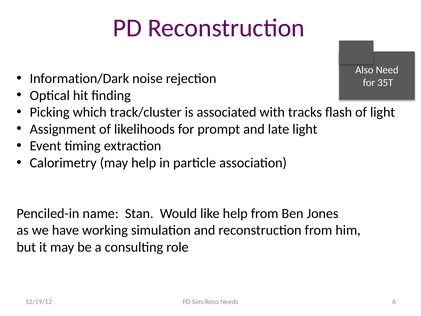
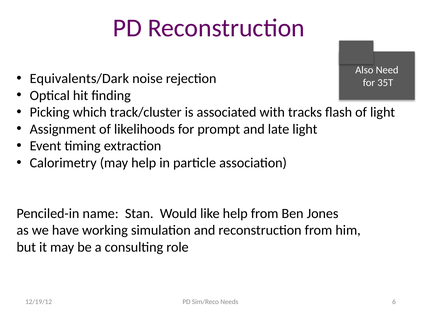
Information/Dark: Information/Dark -> Equivalents/Dark (79, 79)
